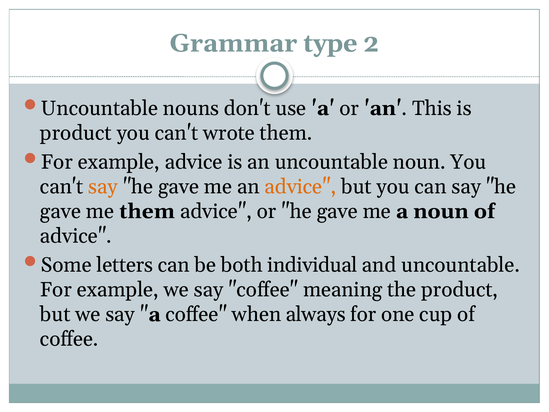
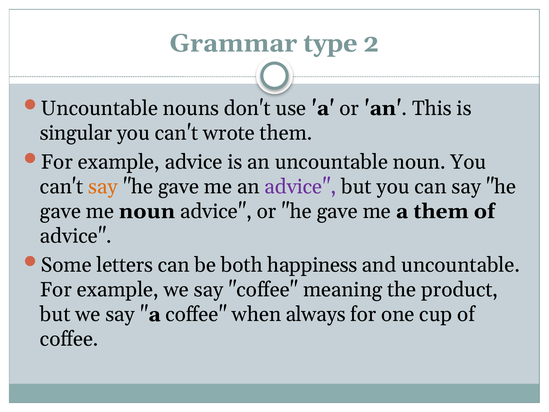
product: product -> singular (76, 133)
advice colour: orange -> purple (300, 186)
me them: them -> noun (147, 211)
a noun: noun -> them (441, 211)
individual: individual -> happiness (312, 265)
